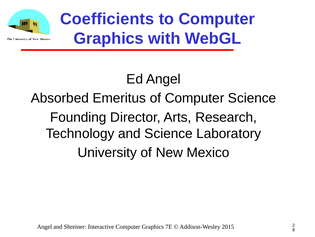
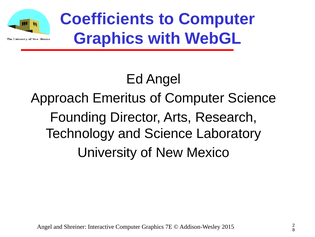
Absorbed: Absorbed -> Approach (60, 98)
